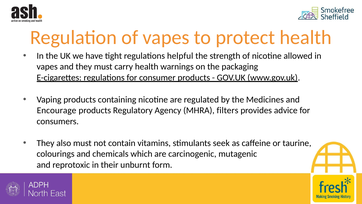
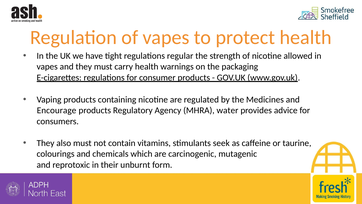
helpful: helpful -> regular (180, 56)
filters: filters -> water (227, 110)
